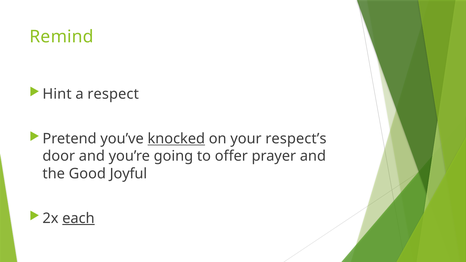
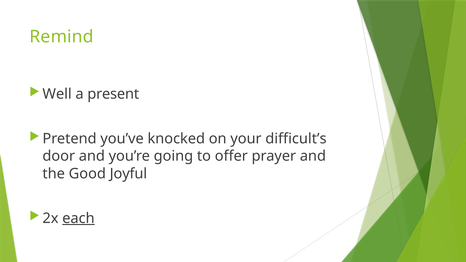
Hint: Hint -> Well (57, 94)
respect: respect -> present (113, 94)
knocked underline: present -> none (176, 139)
respect’s: respect’s -> difficult’s (296, 139)
